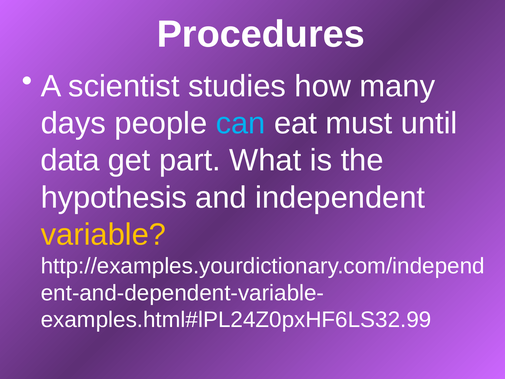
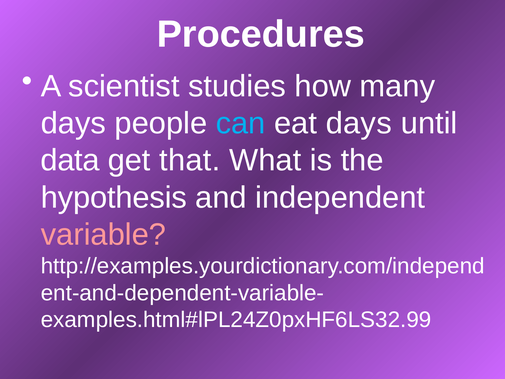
eat must: must -> days (359, 123)
part: part -> that (190, 160)
variable colour: yellow -> pink (103, 234)
